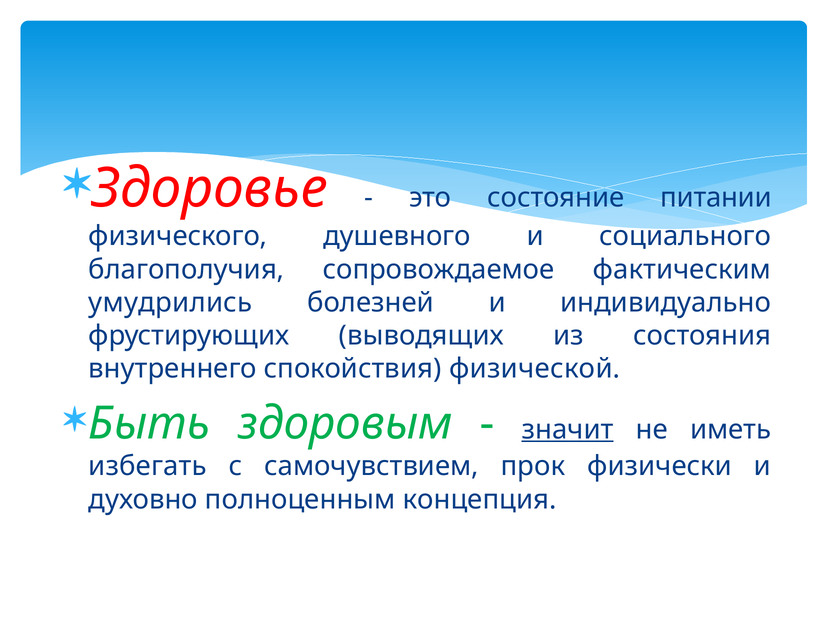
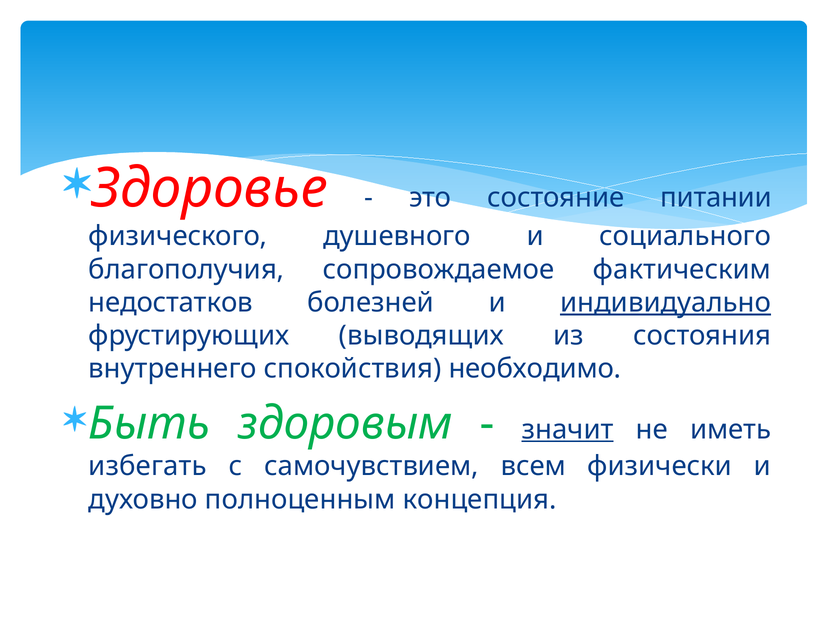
умудрились: умудрились -> недостатков (171, 302)
индивидуально underline: none -> present (666, 302)
физической: физической -> необходимо (535, 368)
прок: прок -> всем (533, 466)
